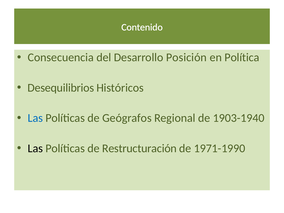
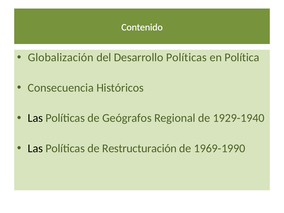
Consecuencia: Consecuencia -> Globalización (61, 57)
Desarrollo Posición: Posición -> Políticas (186, 57)
Desequilibrios: Desequilibrios -> Consecuencia (61, 88)
Las colour: blue -> black (35, 118)
1903-1940: 1903-1940 -> 1929-1940 (239, 118)
1971-1990: 1971-1990 -> 1969-1990 (220, 148)
